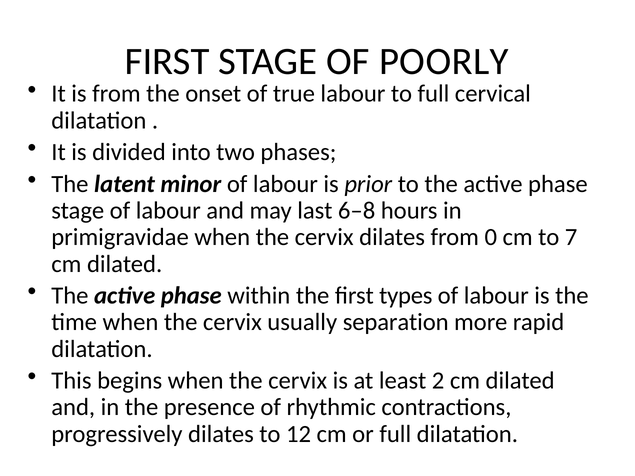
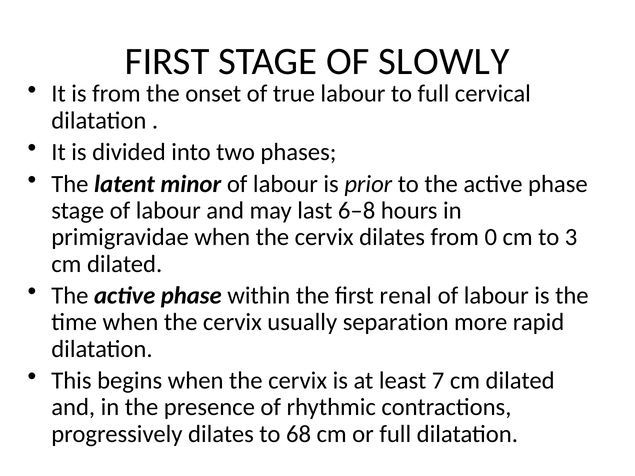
POORLY: POORLY -> SLOWLY (444, 61)
7: 7 -> 3 (571, 237)
types: types -> renal (406, 296)
2: 2 -> 7 (438, 381)
12: 12 -> 68 (299, 434)
